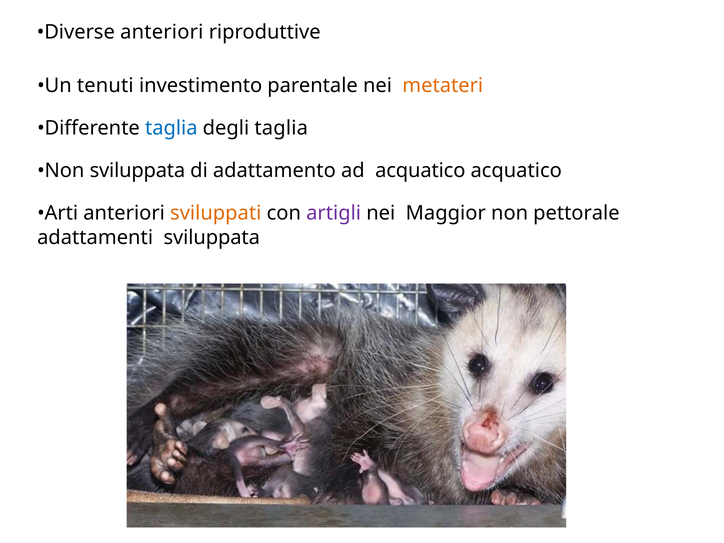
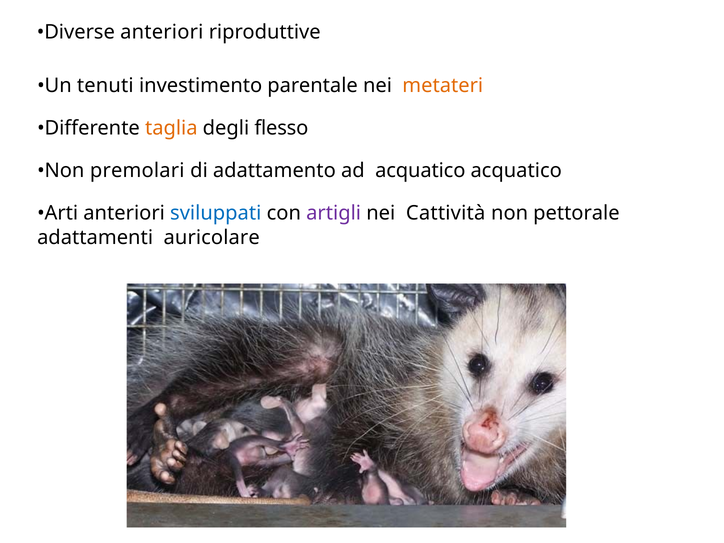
taglia colour: blue -> orange (171, 128)
degli taglia: taglia -> flesso (281, 128)
Non sviluppata: sviluppata -> premolari (137, 171)
sviluppati colour: orange -> blue (216, 213)
Maggior: Maggior -> Cattività (446, 213)
adattamenti sviluppata: sviluppata -> auricolare (212, 237)
